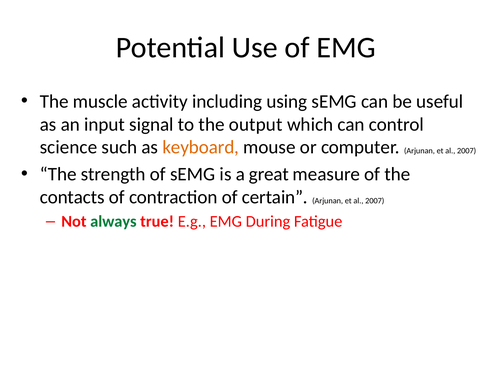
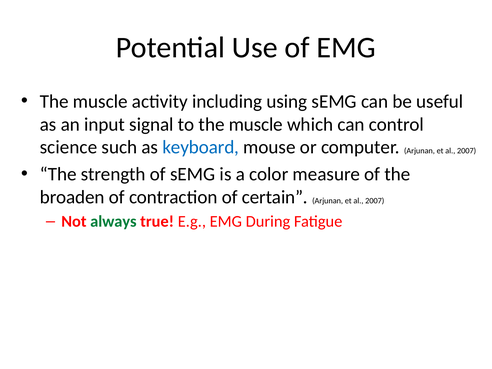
to the output: output -> muscle (256, 124)
keyboard colour: orange -> blue (201, 147)
great: great -> color (269, 174)
contacts: contacts -> broaden (72, 197)
